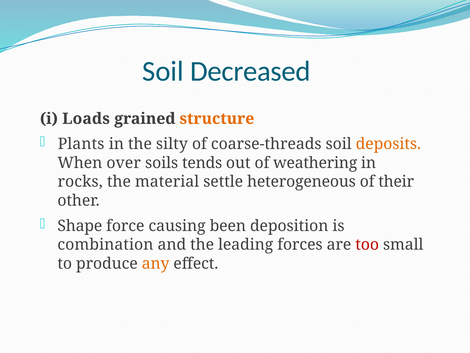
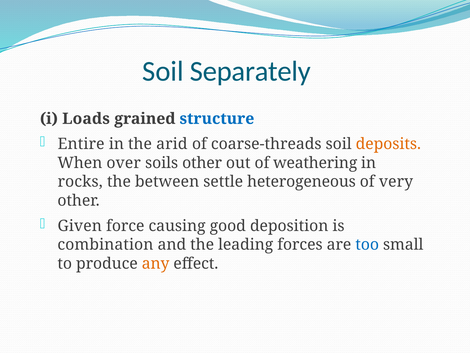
Decreased: Decreased -> Separately (250, 71)
structure colour: orange -> blue (217, 119)
Plants: Plants -> Entire (81, 144)
silty: silty -> arid (172, 144)
soils tends: tends -> other (202, 163)
material: material -> between (167, 181)
their: their -> very (396, 181)
Shape: Shape -> Given (80, 226)
been: been -> good (228, 226)
too colour: red -> blue (367, 244)
